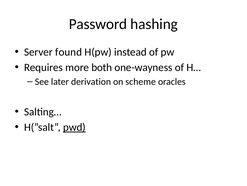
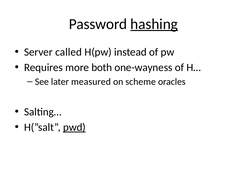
hashing underline: none -> present (154, 24)
found: found -> called (69, 52)
derivation: derivation -> measured (91, 81)
